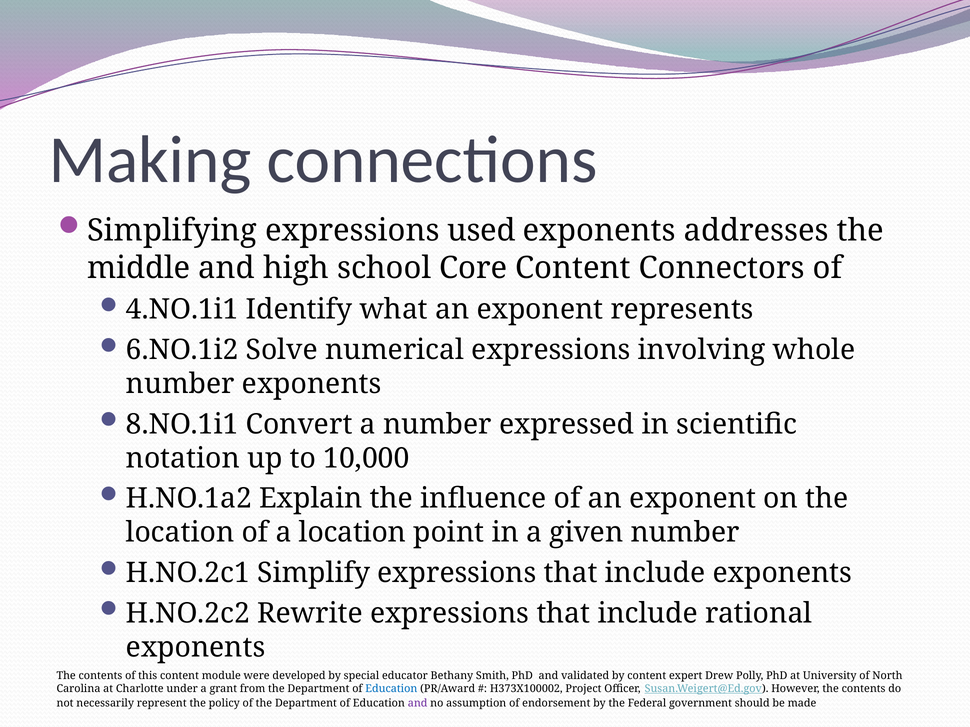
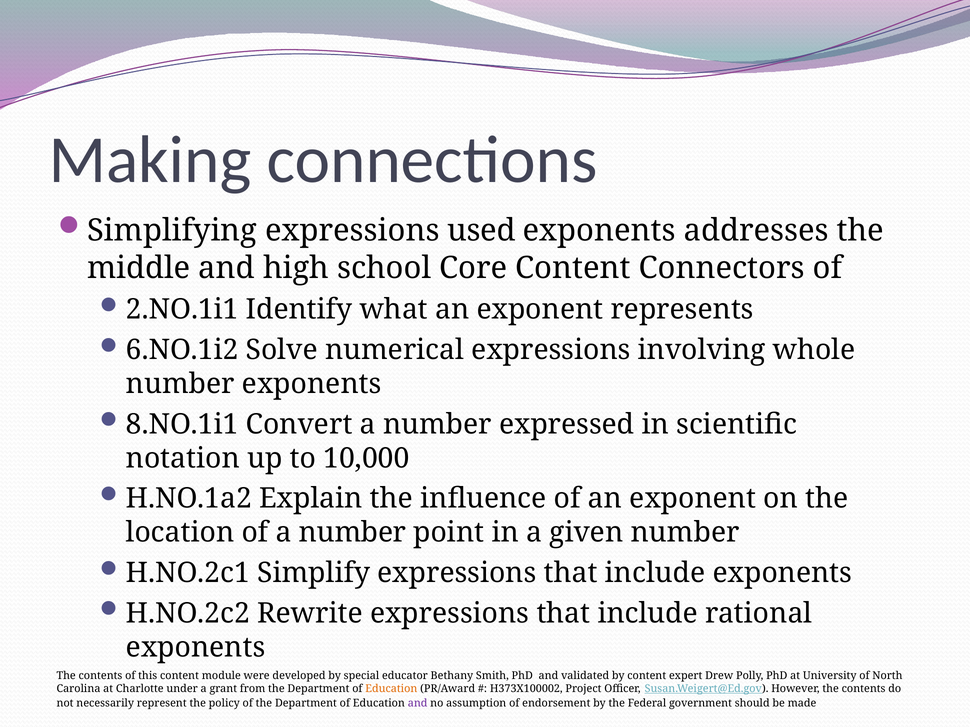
4.NO.1i1: 4.NO.1i1 -> 2.NO.1i1 (182, 310)
of a location: location -> number (353, 533)
Education colour: blue -> orange (391, 689)
